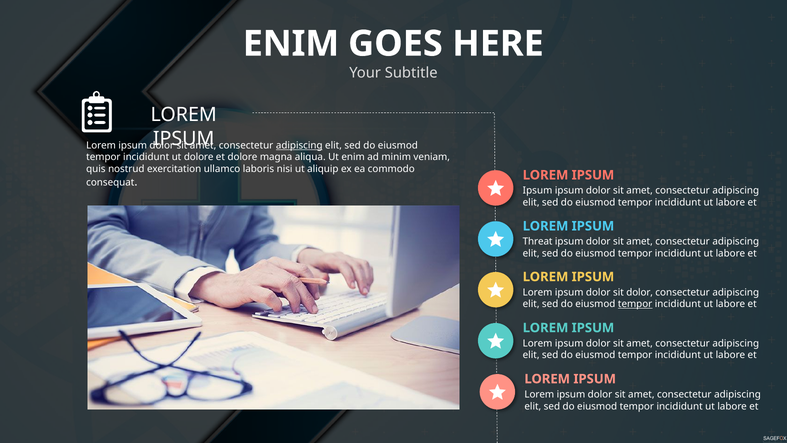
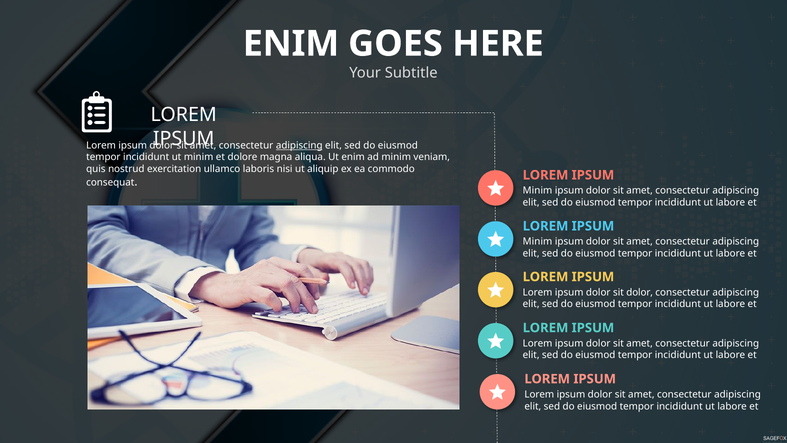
ut dolore: dolore -> minim (199, 157)
Ipsum: Ipsum -> Minim (538, 190)
Threat: Threat -> Minim (538, 241)
tempor underline: present -> none (635, 304)
